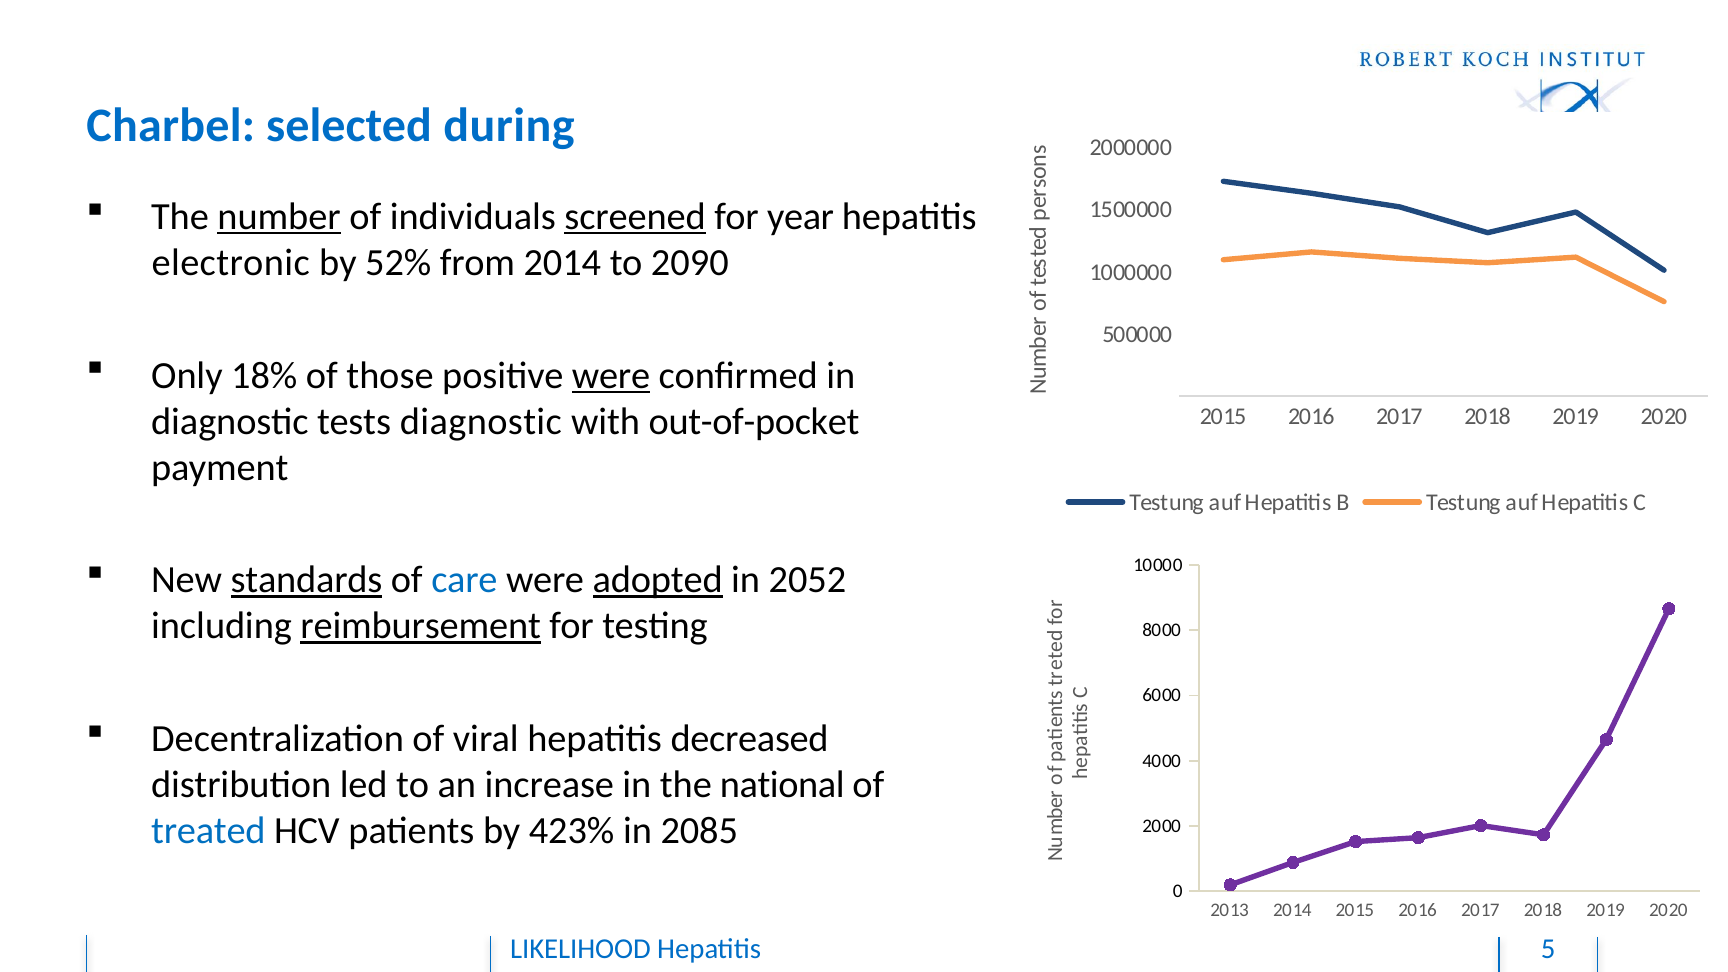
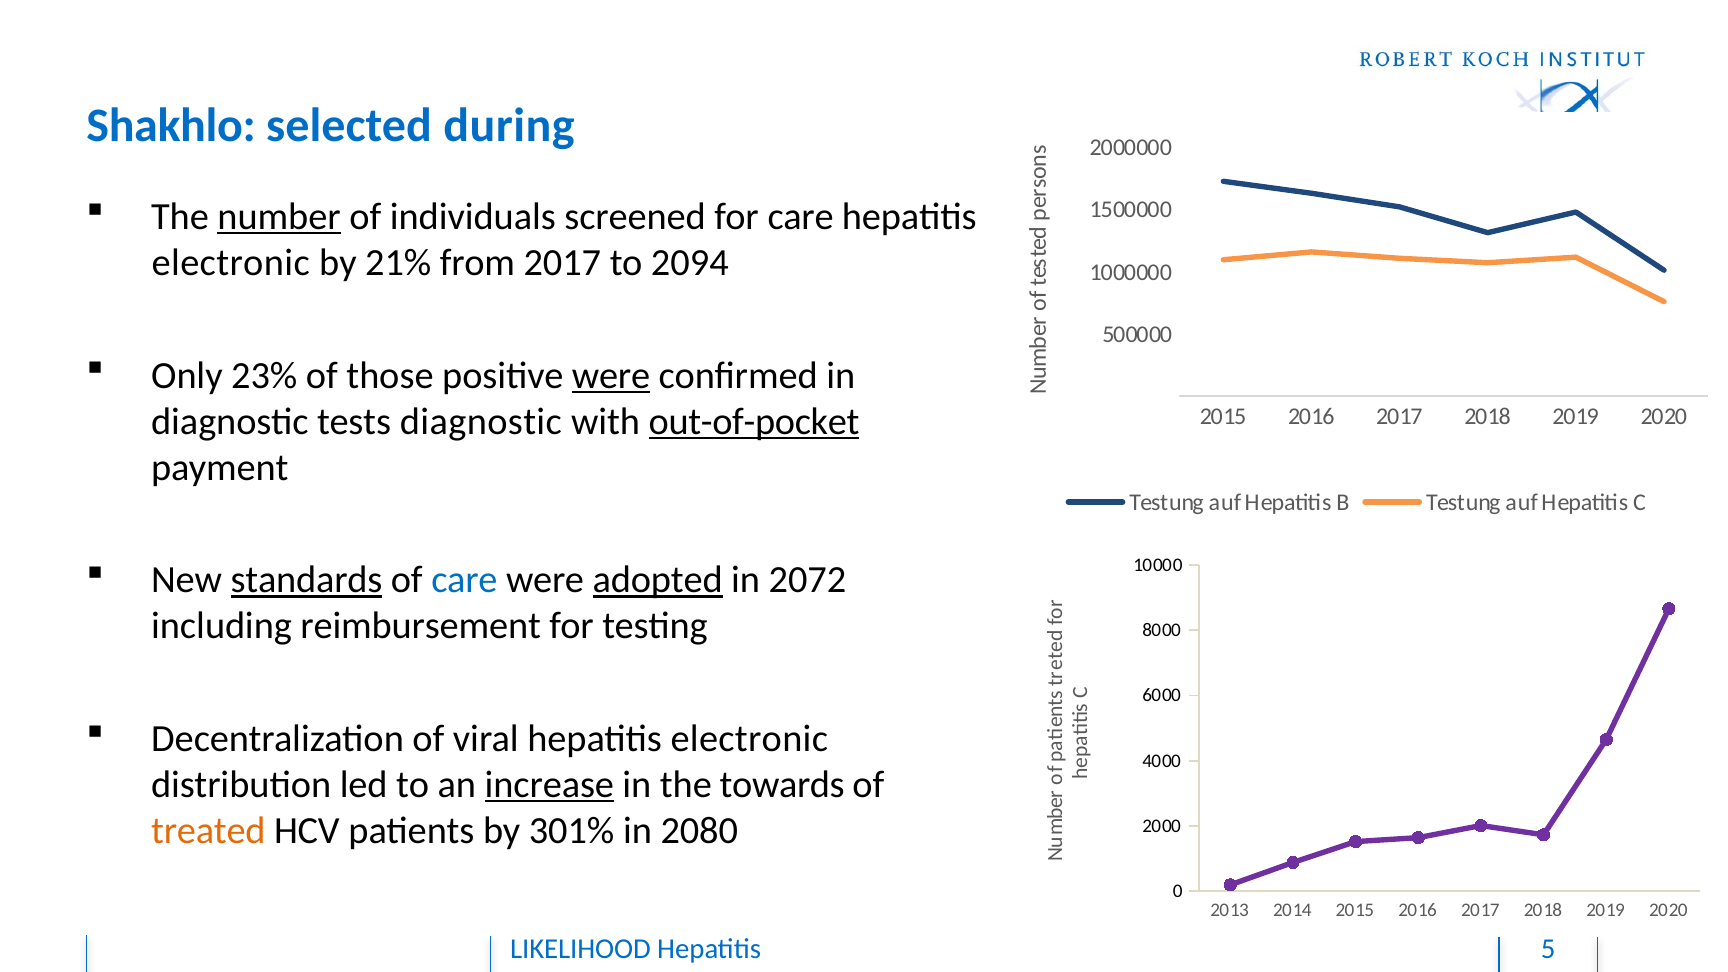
Charbel: Charbel -> Shakhlo (171, 126)
screened underline: present -> none (635, 217)
for year: year -> care (801, 217)
52%: 52% -> 21% (398, 263)
from 2014: 2014 -> 2017 (562, 263)
2090: 2090 -> 2094 (690, 263)
18%: 18% -> 23% (264, 375)
out-of-pocket underline: none -> present (754, 421)
2052: 2052 -> 2072 (807, 580)
reimbursement underline: present -> none (421, 626)
viral hepatitis decreased: decreased -> electronic (749, 739)
increase underline: none -> present (549, 785)
national: national -> towards (782, 785)
treated colour: blue -> orange (208, 831)
423%: 423% -> 301% (572, 831)
2085: 2085 -> 2080 (699, 831)
